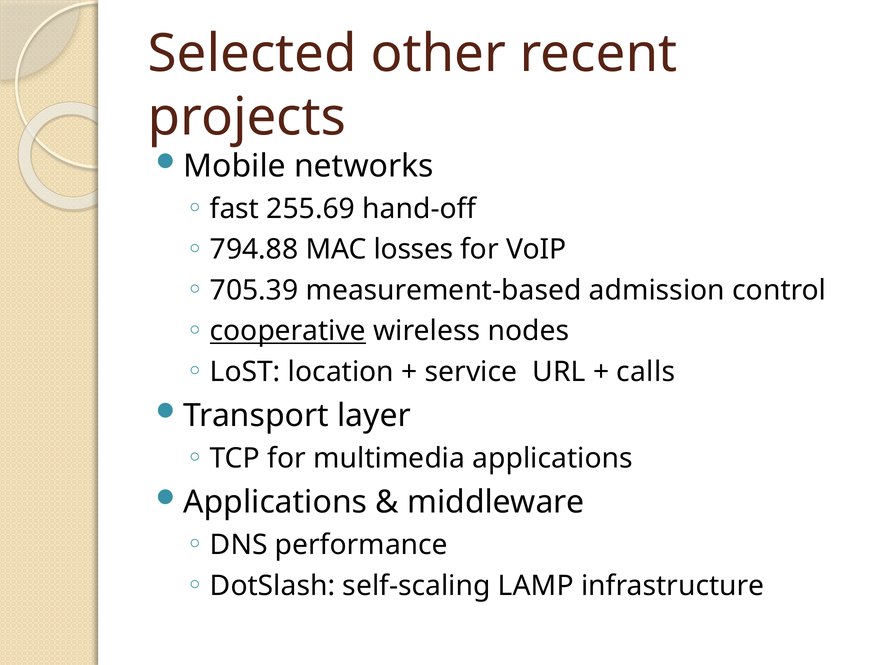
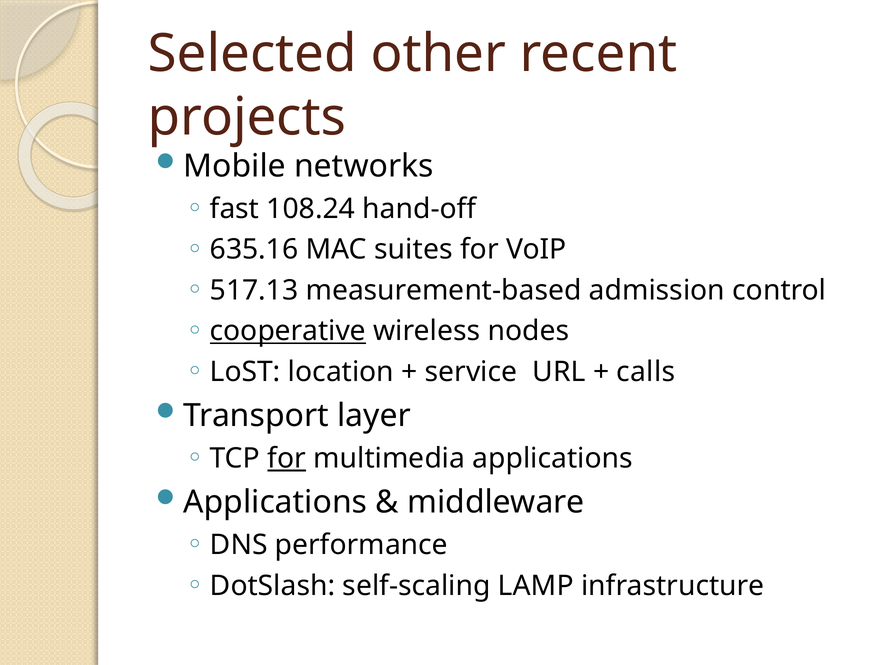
255.69: 255.69 -> 108.24 (311, 209)
794.88: 794.88 -> 635.16 (254, 249)
losses: losses -> suites (413, 249)
705.39: 705.39 -> 517.13 (254, 290)
for underline: none -> present (287, 458)
